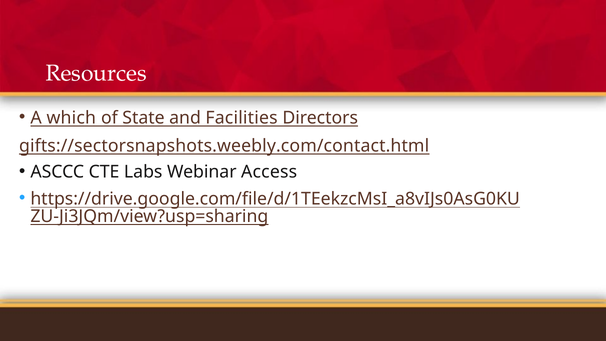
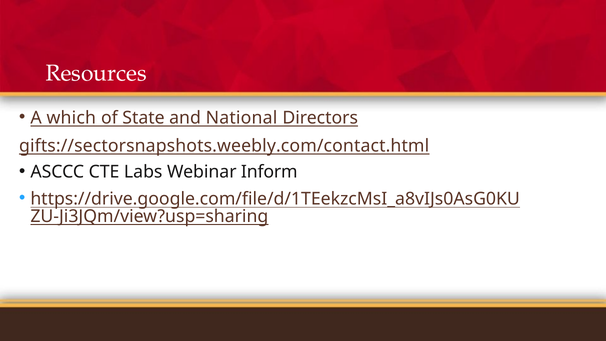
Facilities: Facilities -> National (242, 118)
Access: Access -> Inform (269, 172)
